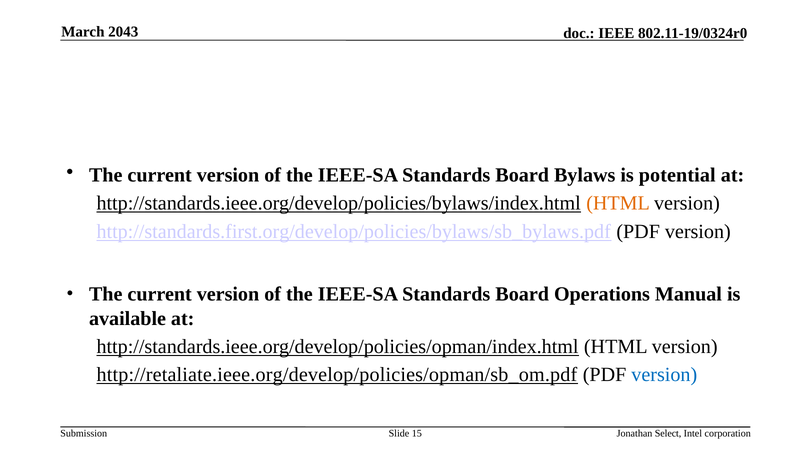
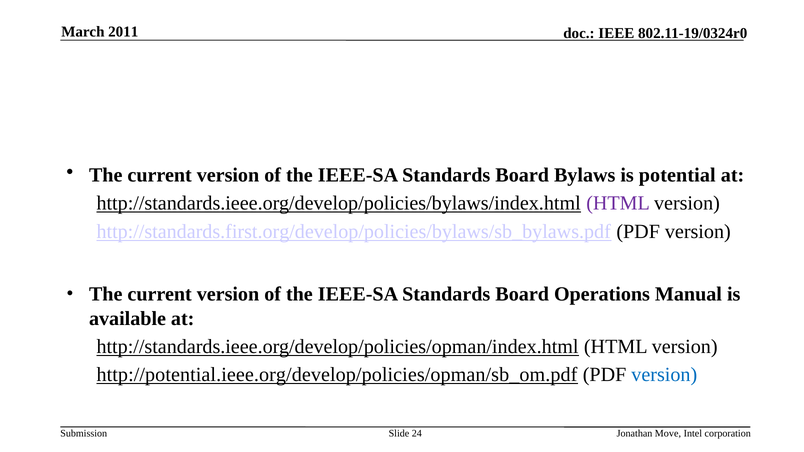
2043: 2043 -> 2011 (123, 32)
HTML colour: orange -> purple (618, 203)
http://retaliate.ieee.org/develop/policies/opman/sb_om.pdf: http://retaliate.ieee.org/develop/policies/opman/sb_om.pdf -> http://potential.ieee.org/develop/policies/opman/sb_om.pdf (337, 375)
15: 15 -> 24 (417, 434)
Select: Select -> Move (668, 434)
